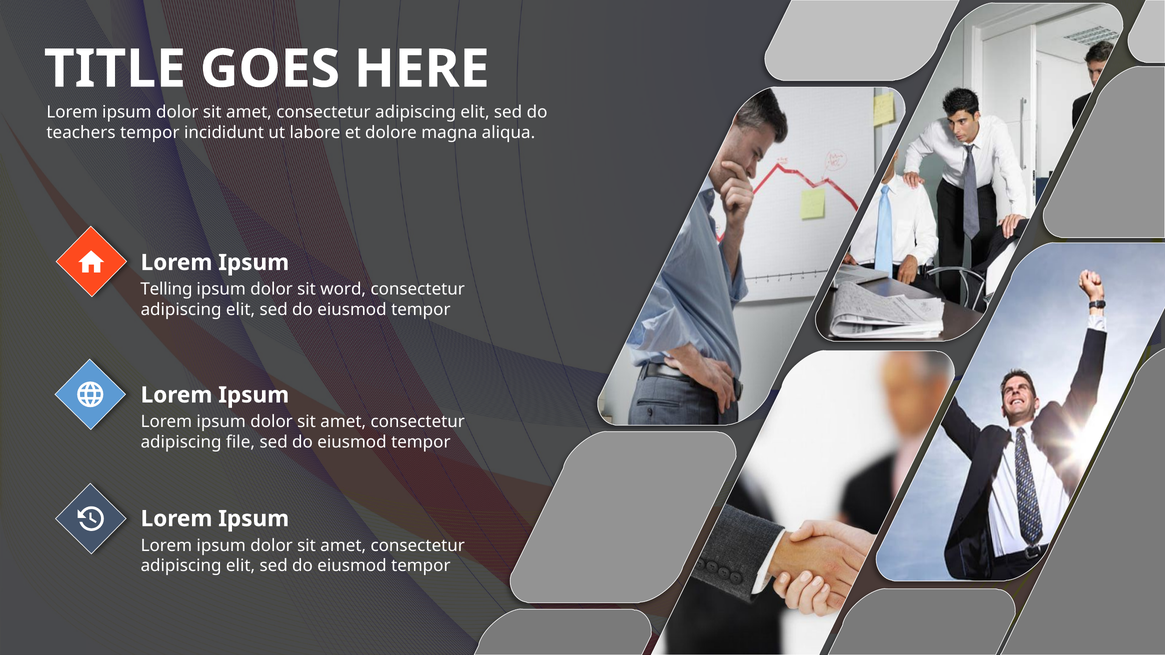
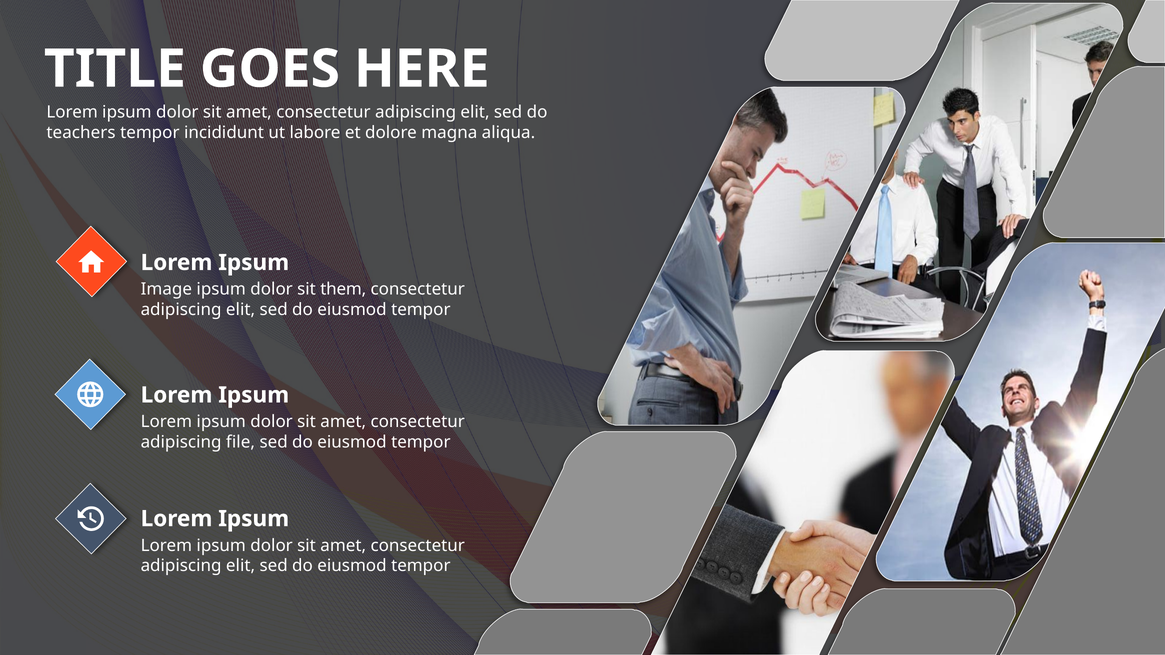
Telling: Telling -> Image (166, 289)
word: word -> them (343, 289)
